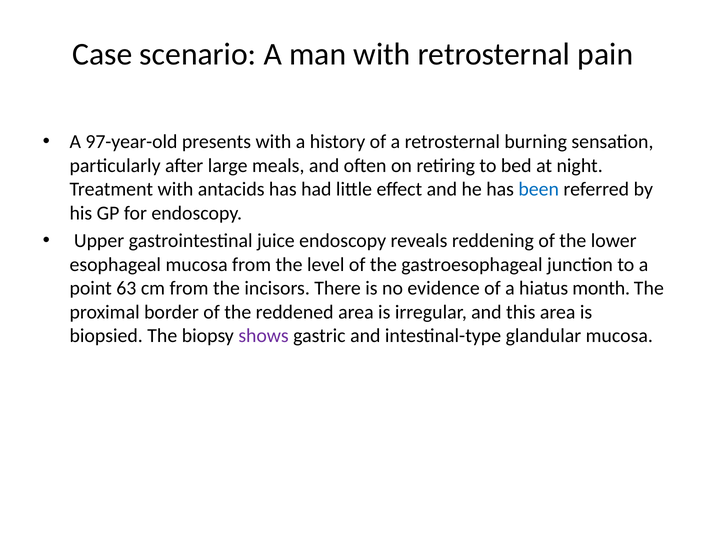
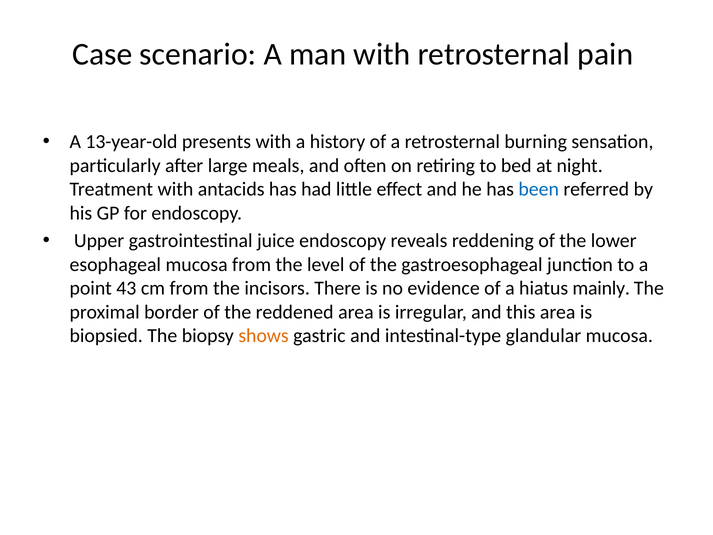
97-year-old: 97-year-old -> 13-year-old (131, 142)
63: 63 -> 43 (126, 288)
month: month -> mainly (601, 288)
shows colour: purple -> orange (264, 336)
